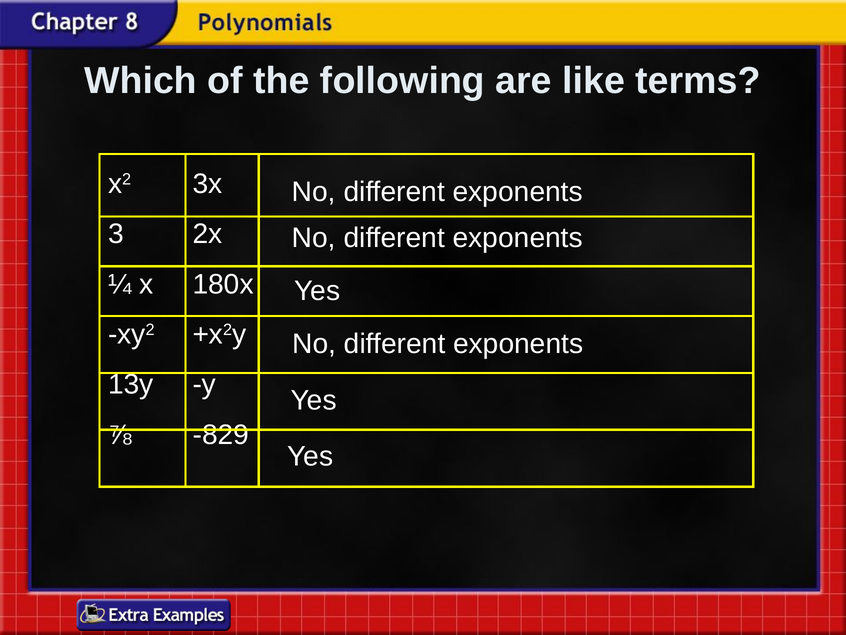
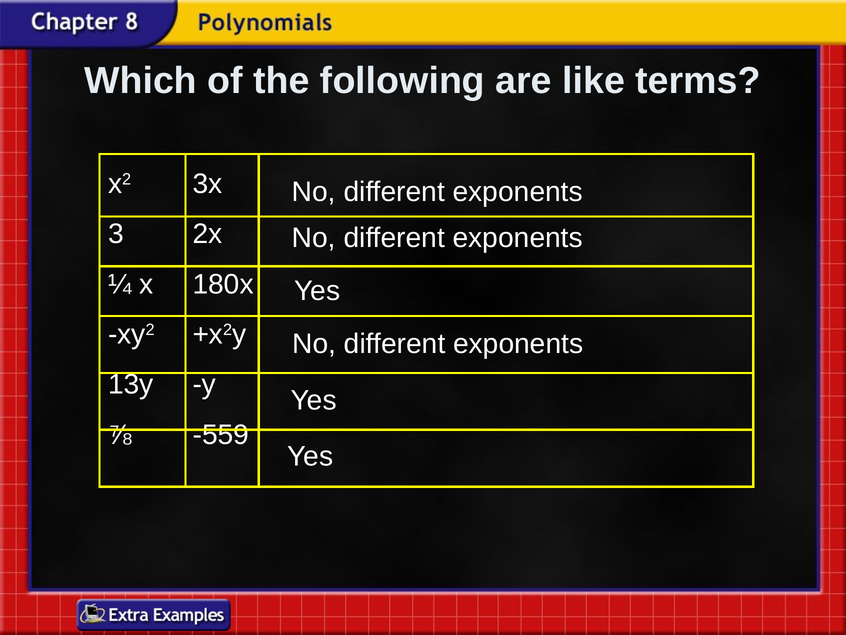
-829: -829 -> -559 (221, 435)
